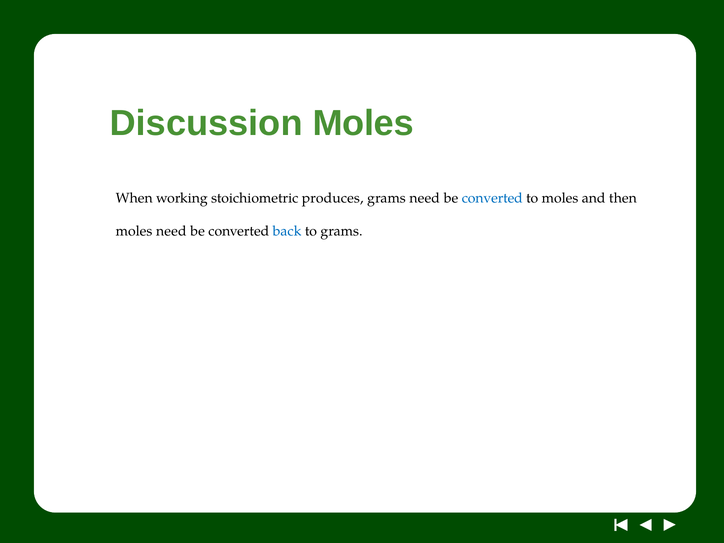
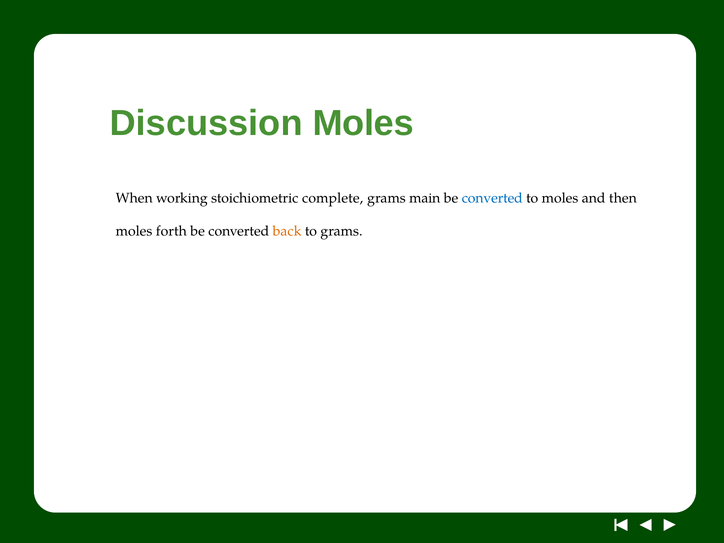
produces: produces -> complete (333, 198)
grams need: need -> main (425, 198)
moles need: need -> forth (171, 231)
back colour: blue -> orange (287, 231)
